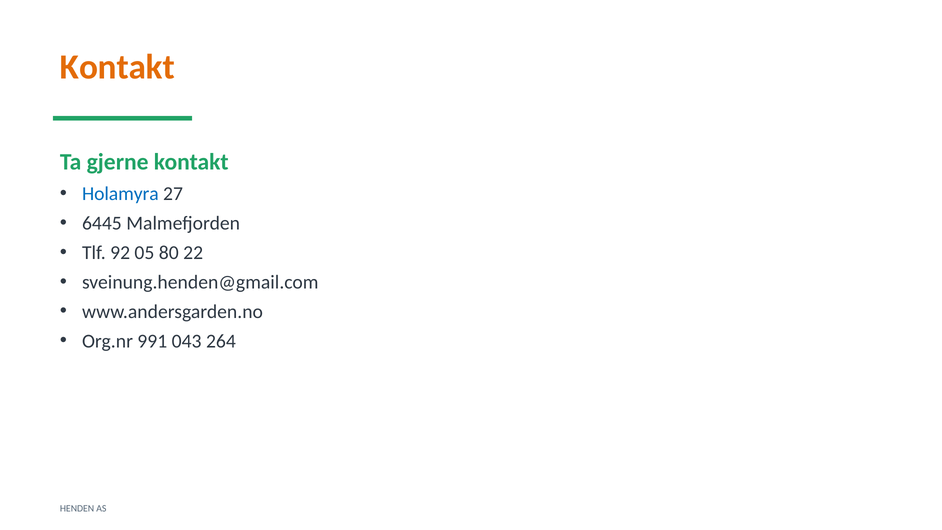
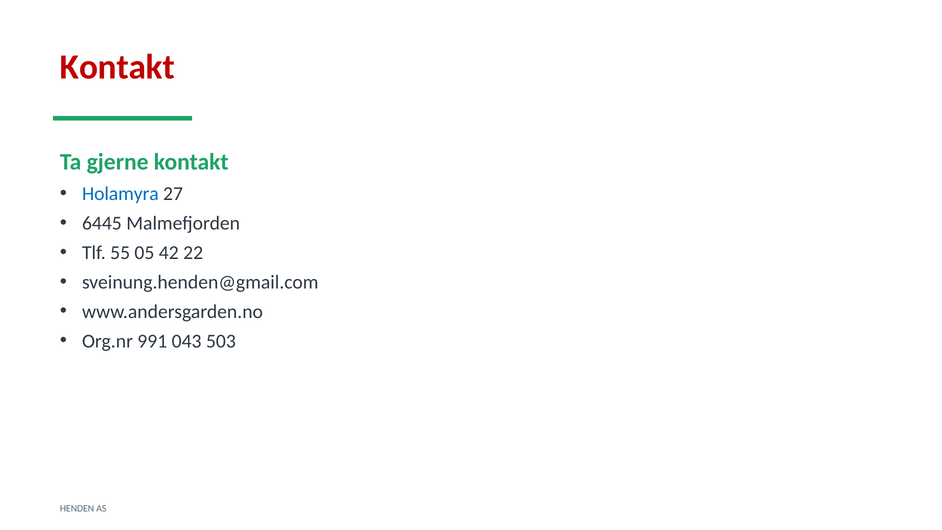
Kontakt colour: orange -> red (117, 67)
92: 92 -> 55 (120, 253)
80: 80 -> 42 (169, 253)
264: 264 -> 503 (221, 341)
